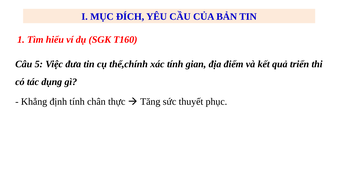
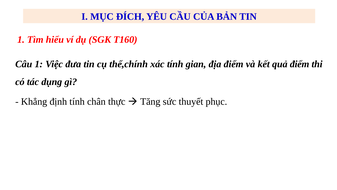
Câu 5: 5 -> 1 (39, 64)
quả triển: triển -> điểm (300, 64)
